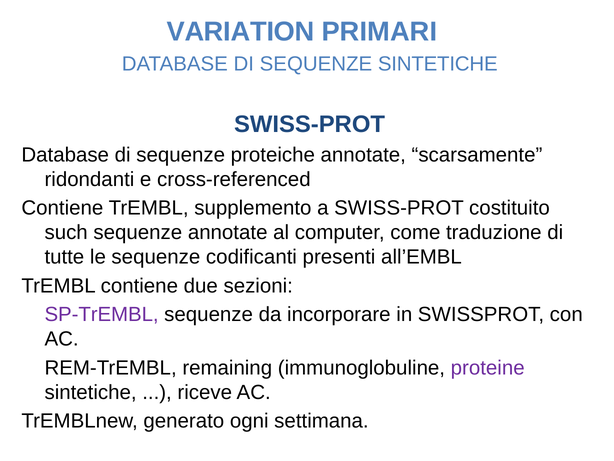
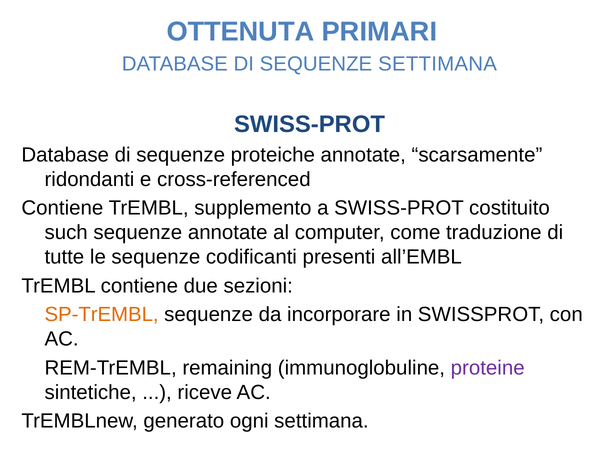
VARIATION: VARIATION -> OTTENUTA (240, 32)
SEQUENZE SINTETICHE: SINTETICHE -> SETTIMANA (438, 64)
SP-TrEMBL colour: purple -> orange (102, 314)
